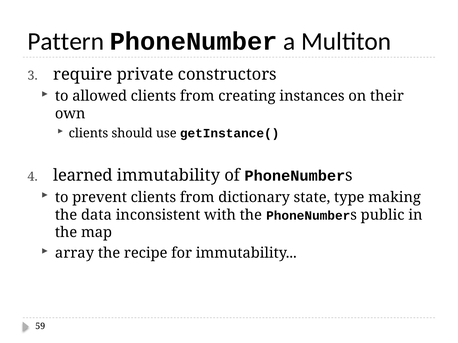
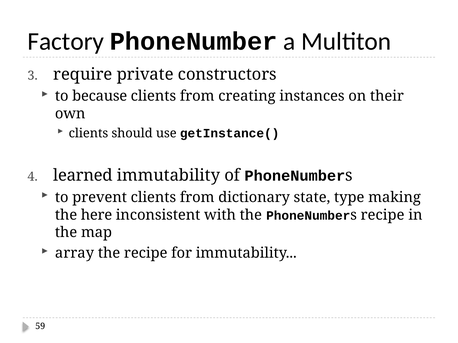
Pattern: Pattern -> Factory (66, 41)
allowed: allowed -> because (100, 96)
data: data -> here (97, 215)
PhoneNumbers public: public -> recipe (383, 215)
